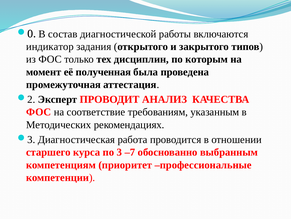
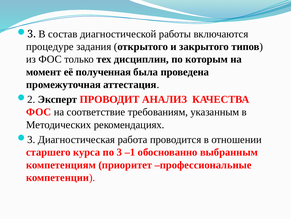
0: 0 -> 3 (32, 34)
индикатор: индикатор -> процедуре (50, 46)
–7: –7 -> –1 (130, 152)
